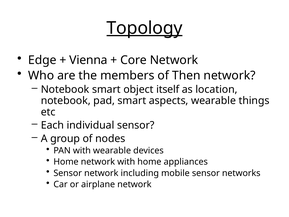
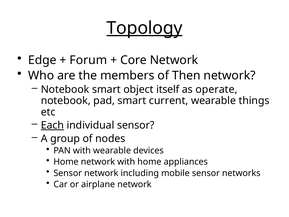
Vienna: Vienna -> Forum (88, 60)
location: location -> operate (216, 89)
aspects: aspects -> current (169, 101)
Each underline: none -> present (52, 125)
